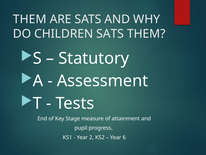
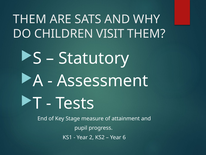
CHILDREN SATS: SATS -> VISIT (110, 34)
